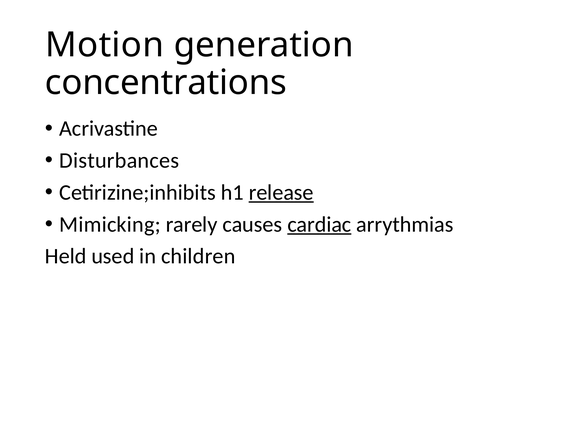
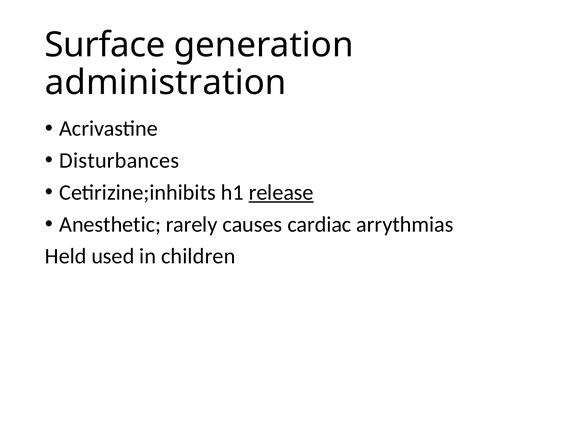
Motion: Motion -> Surface (105, 45)
concentrations: concentrations -> administration (166, 83)
Mimicking: Mimicking -> Anesthetic (110, 224)
cardiac underline: present -> none (319, 224)
